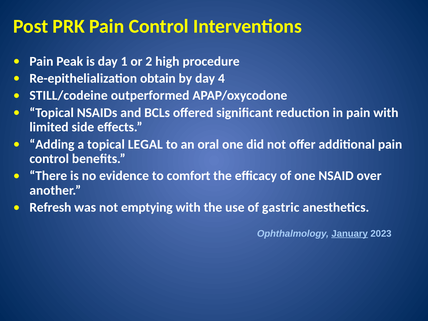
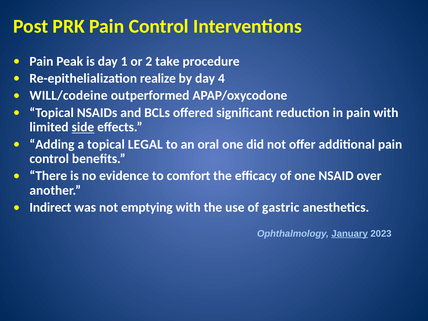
high: high -> take (167, 61)
obtain: obtain -> realize (158, 78)
STILL/codeine: STILL/codeine -> WILL/codeine (69, 96)
side underline: none -> present (83, 127)
Refresh: Refresh -> Indirect (50, 207)
